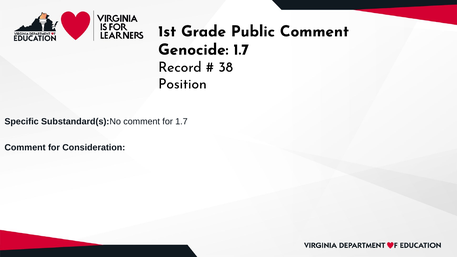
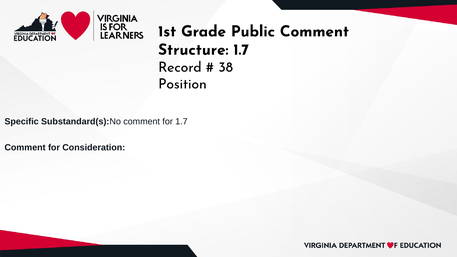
Genocide: Genocide -> Structure (193, 50)
